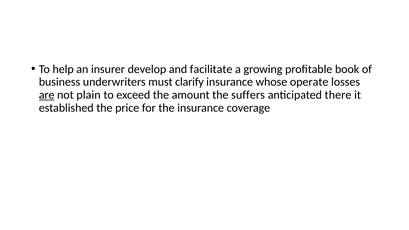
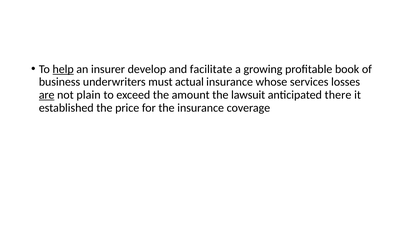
help underline: none -> present (63, 69)
clarify: clarify -> actual (189, 82)
operate: operate -> services (309, 82)
suffers: suffers -> lawsuit (248, 95)
